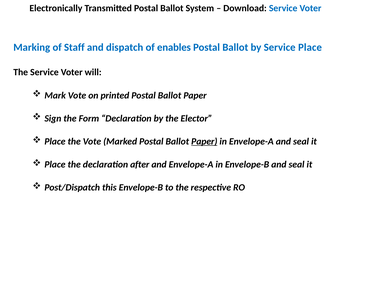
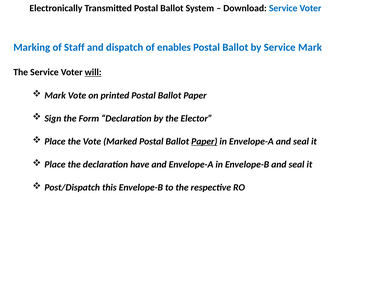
Service Place: Place -> Mark (310, 47)
will underline: none -> present (93, 72)
after: after -> have (140, 164)
